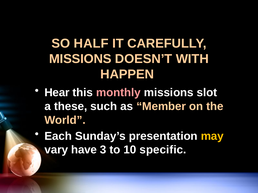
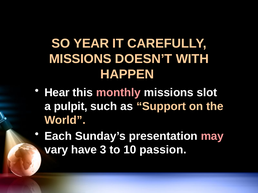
HALF: HALF -> YEAR (91, 43)
these: these -> pulpit (71, 107)
Member: Member -> Support (161, 107)
may colour: yellow -> pink (212, 136)
specific: specific -> passion (163, 150)
